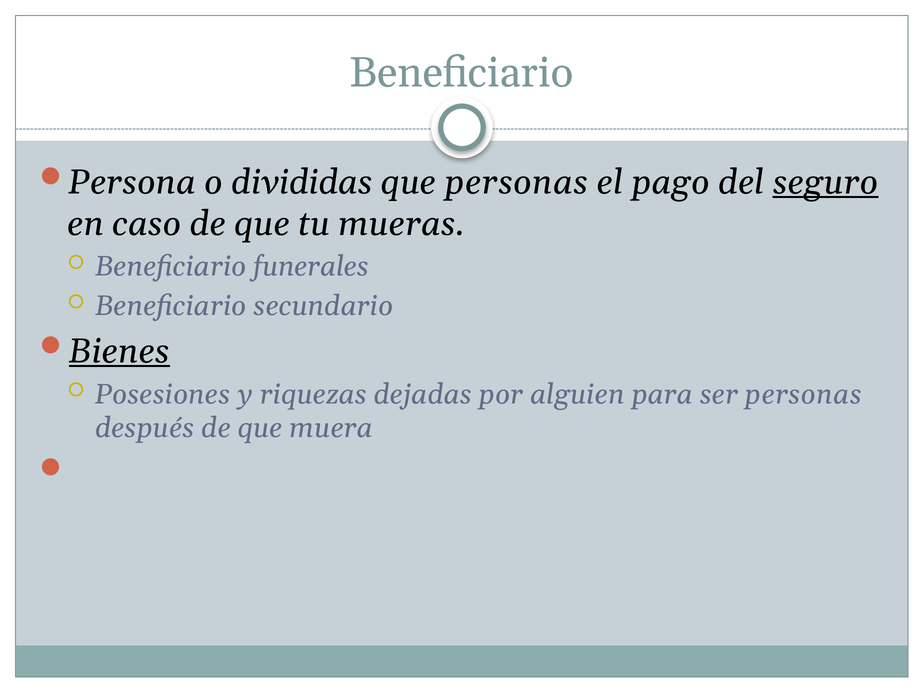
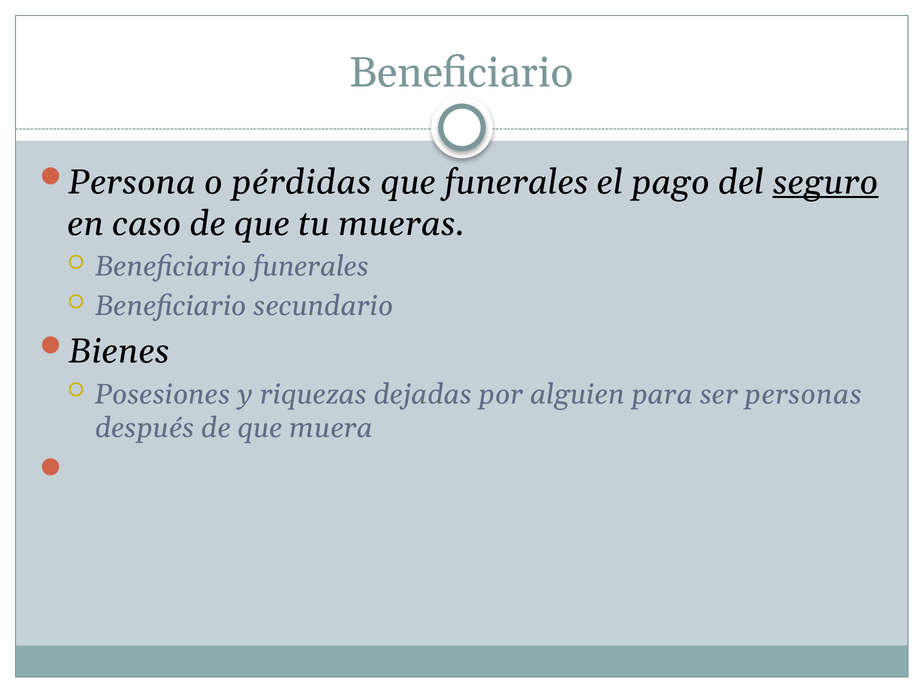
divididas: divididas -> pérdidas (302, 182)
que personas: personas -> funerales (517, 182)
Bienes underline: present -> none (119, 351)
